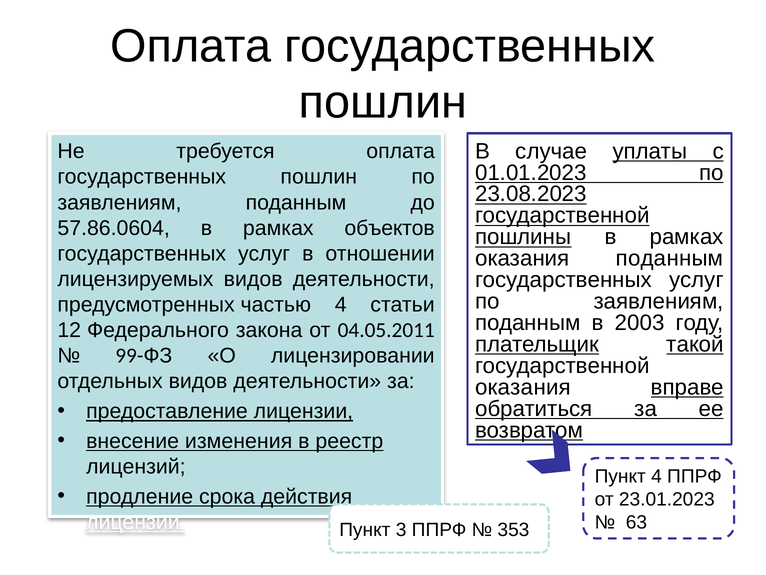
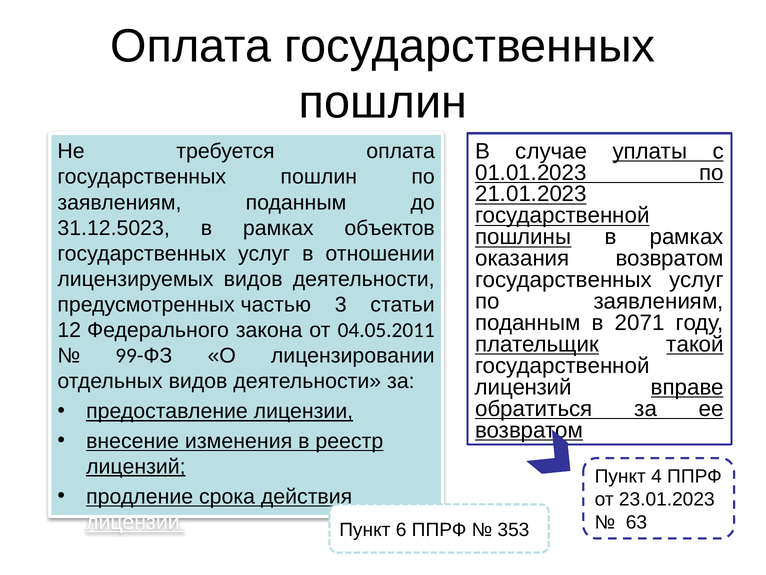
23.08.2023: 23.08.2023 -> 21.01.2023 (531, 194)
57.86.0604: 57.86.0604 -> 31.12.5023 (114, 228)
оказания поданным: поданным -> возвратом (670, 258)
частью 4: 4 -> 3 (341, 305)
2003: 2003 -> 2071 (640, 323)
оказания: оказания -> лицензий (523, 387)
лицензий underline: none -> present (136, 466)
3: 3 -> 6 (401, 529)
